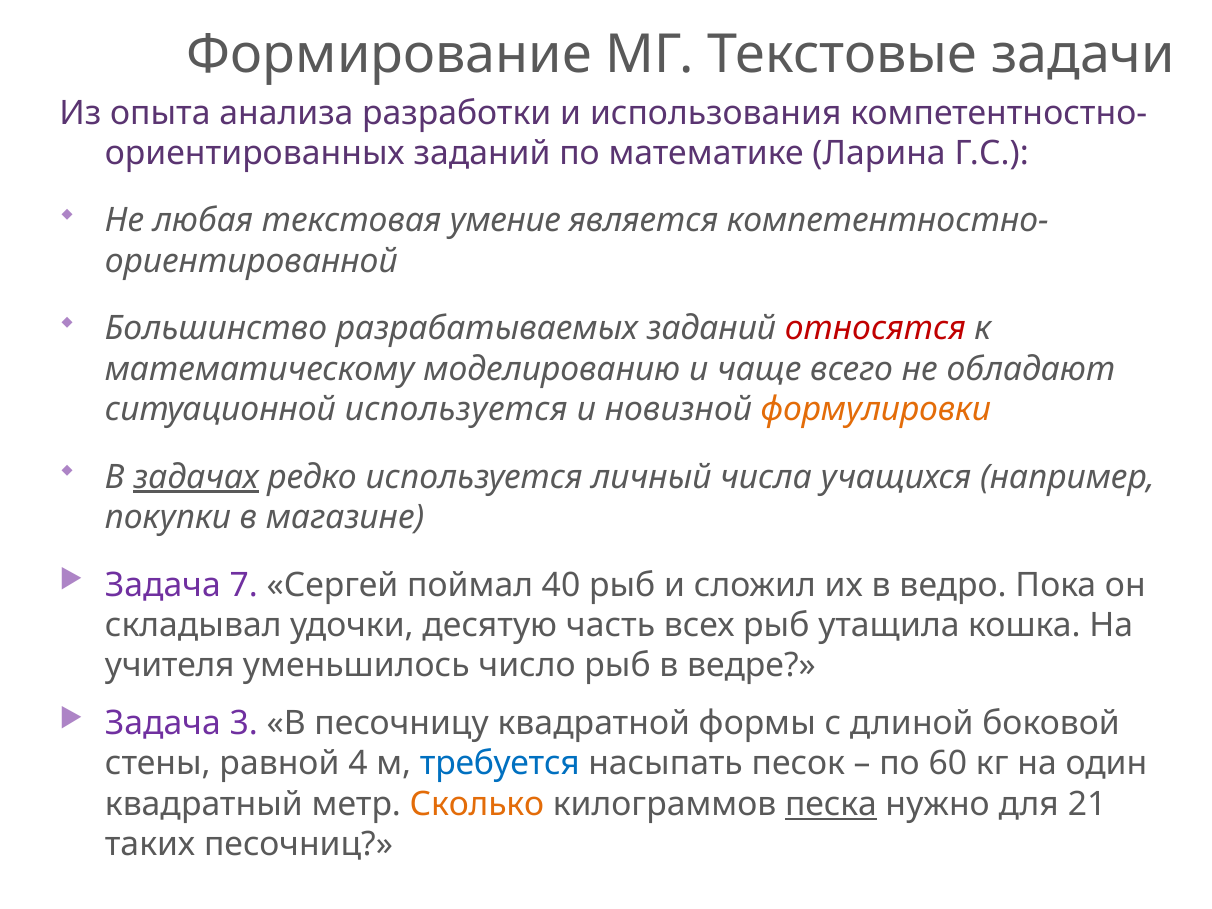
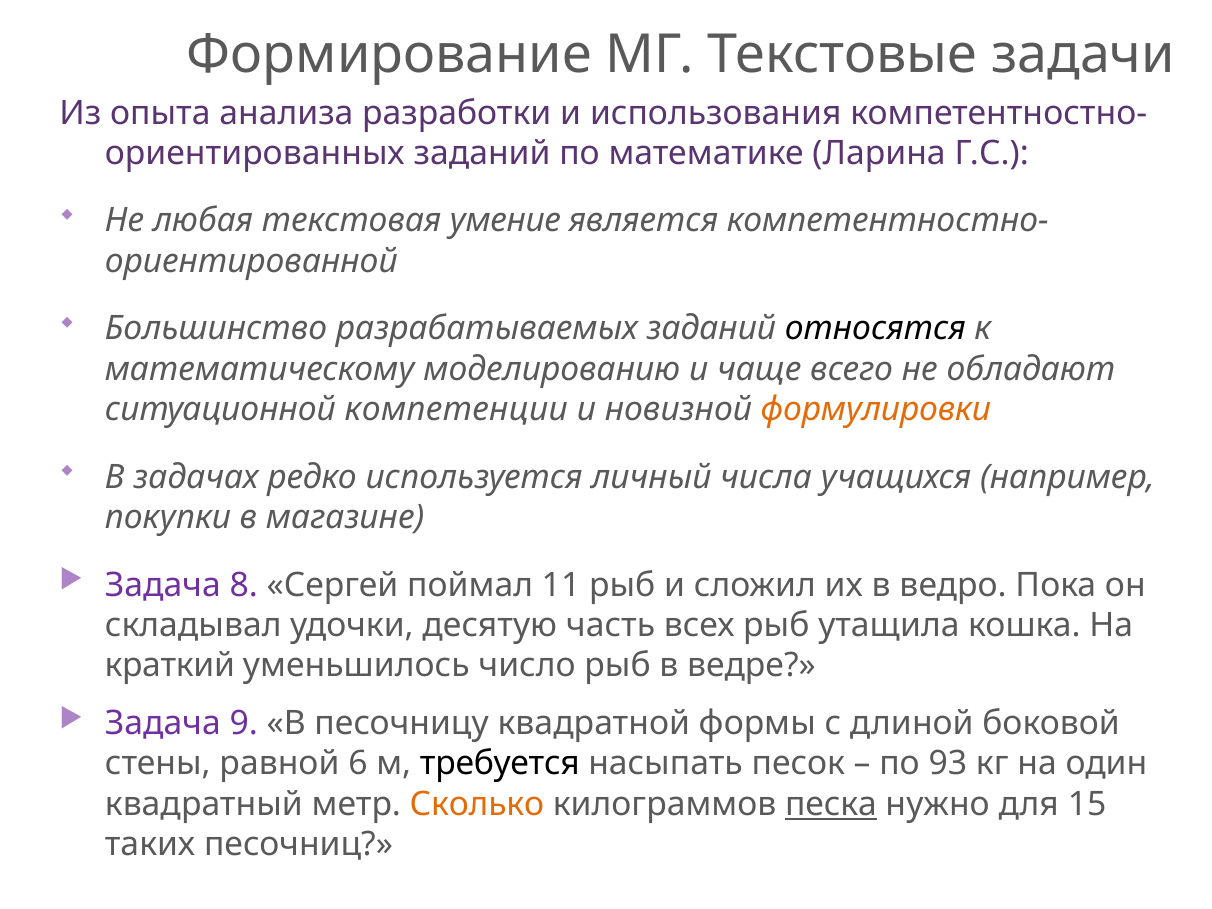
относятся colour: red -> black (875, 329)
ситуационной используется: используется -> компетенции (456, 410)
задачах underline: present -> none (196, 477)
7: 7 -> 8 (244, 585)
40: 40 -> 11 (561, 585)
учителя: учителя -> краткий (170, 666)
3: 3 -> 9 (244, 723)
4: 4 -> 6 (358, 764)
требуется colour: blue -> black (500, 764)
60: 60 -> 93 (948, 764)
21: 21 -> 15 (1087, 804)
